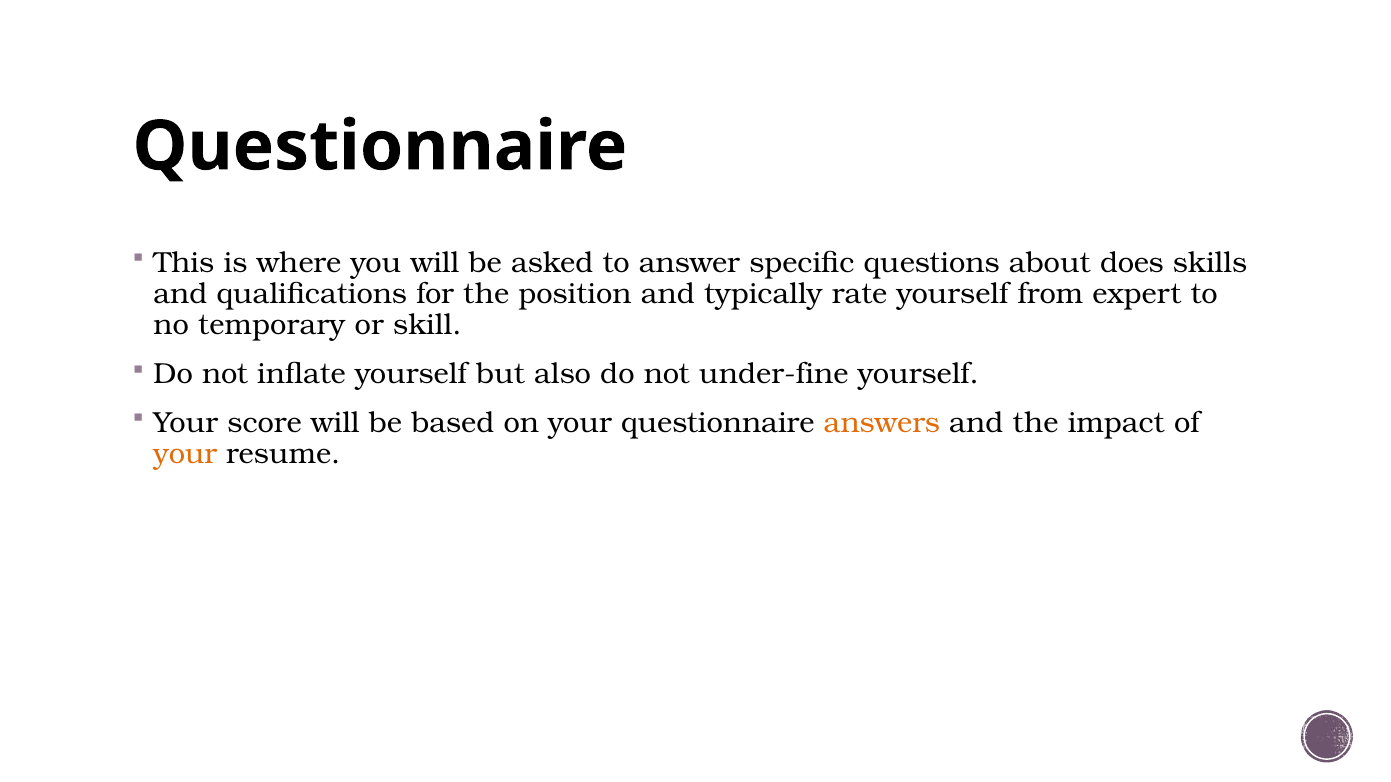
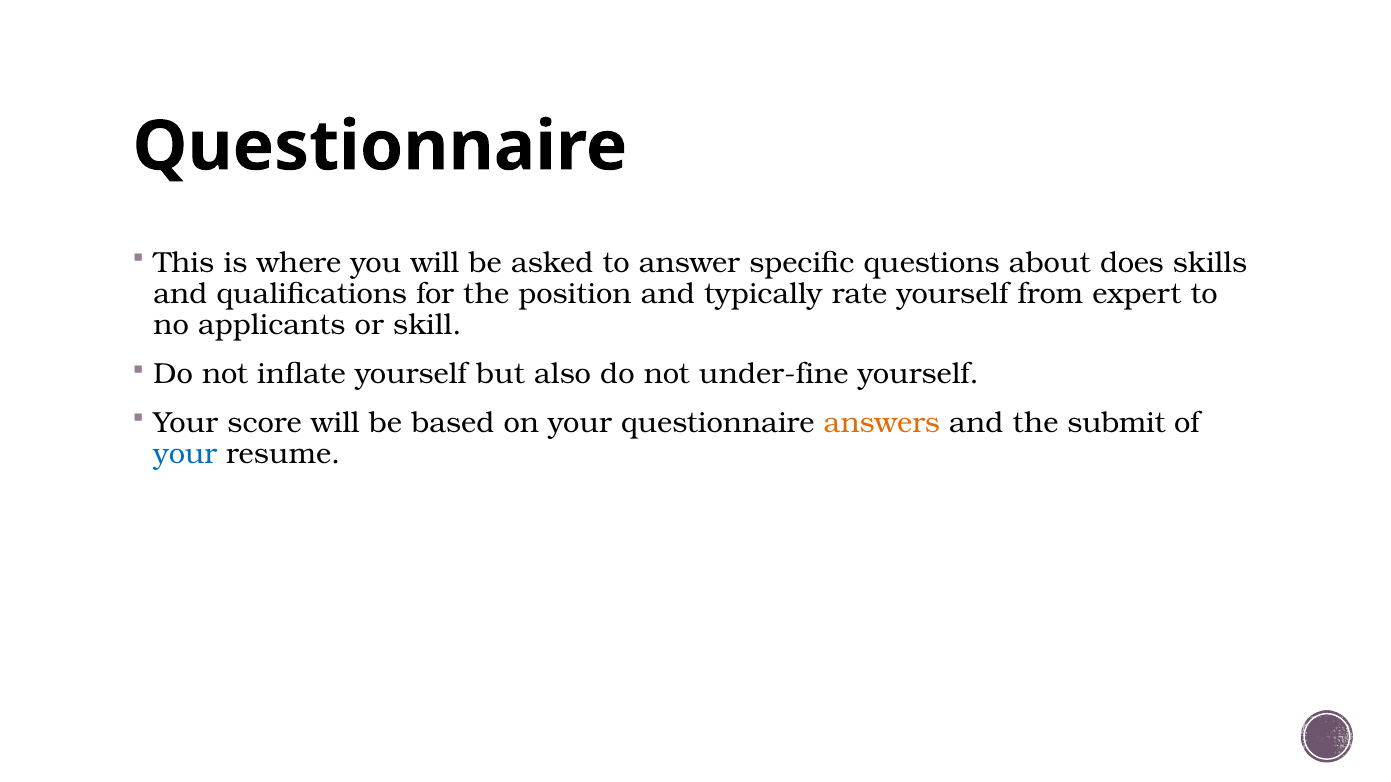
temporary: temporary -> applicants (272, 325)
impact: impact -> submit (1116, 423)
your colour: orange -> blue (185, 454)
